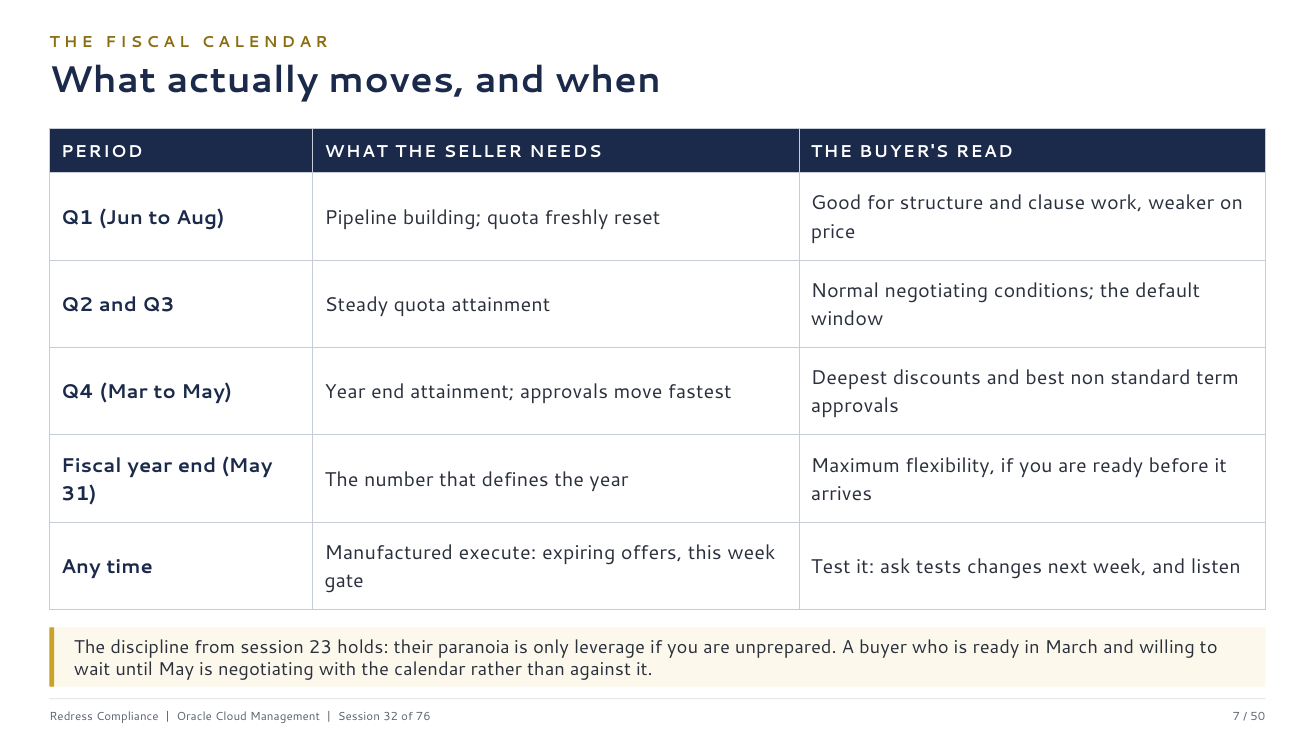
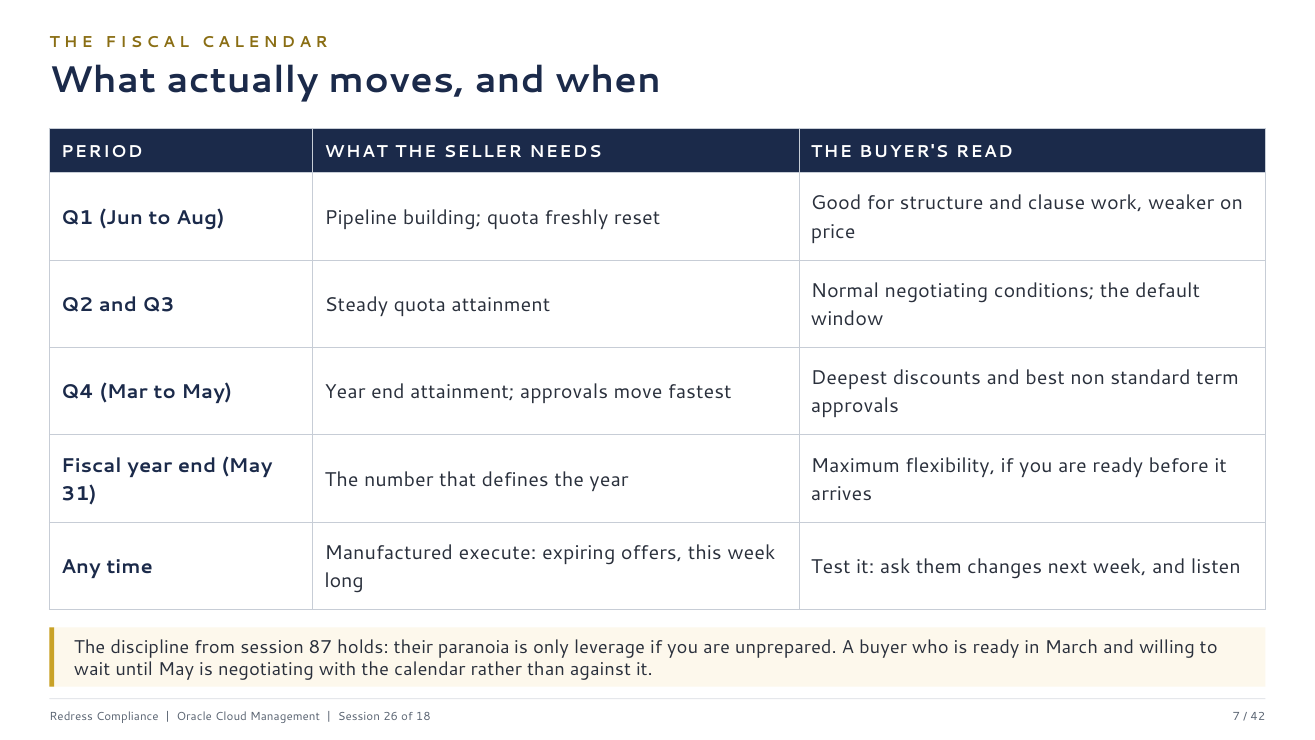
tests: tests -> them (939, 567)
gate: gate -> long (344, 581)
23: 23 -> 87 (320, 647)
32: 32 -> 26 (391, 717)
76: 76 -> 18 (423, 717)
50: 50 -> 42 (1258, 717)
